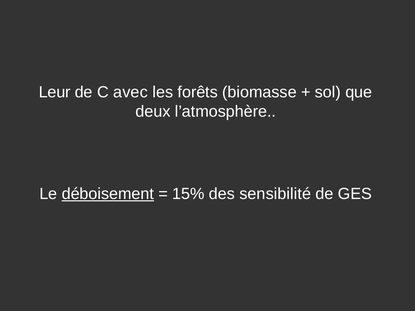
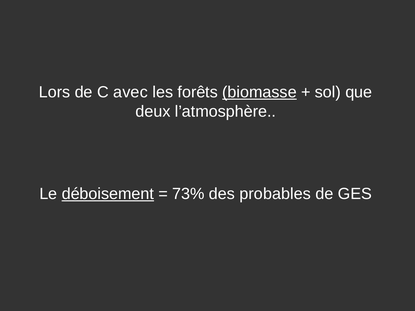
Leur: Leur -> Lors (55, 92)
biomasse underline: none -> present (259, 92)
15%: 15% -> 73% (188, 194)
sensibilité: sensibilité -> probables (275, 194)
